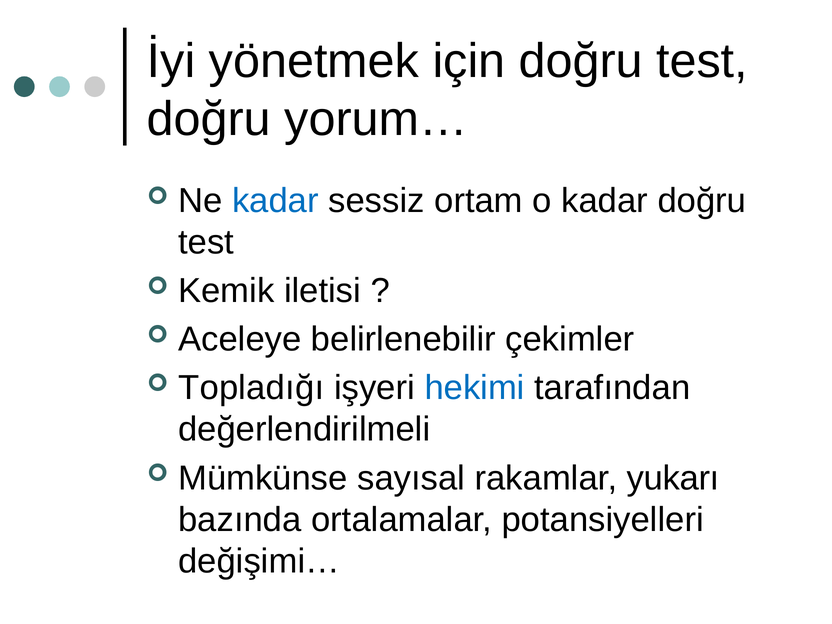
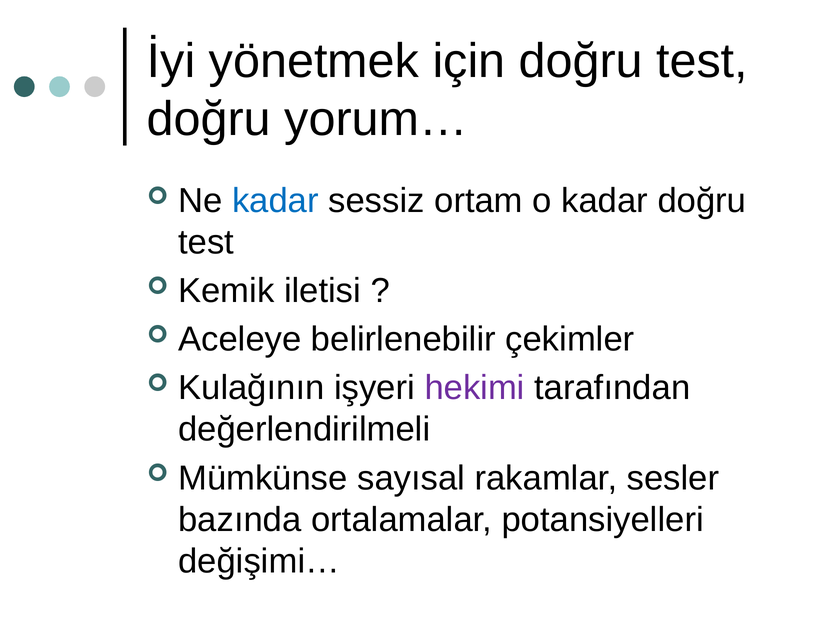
Topladığı: Topladığı -> Kulağının (251, 388)
hekimi colour: blue -> purple (475, 388)
yukarı: yukarı -> sesler (673, 478)
